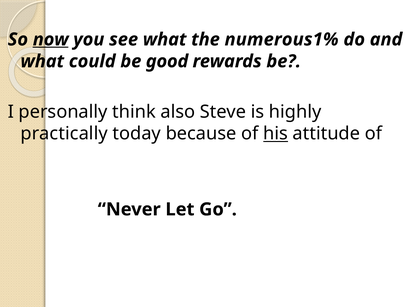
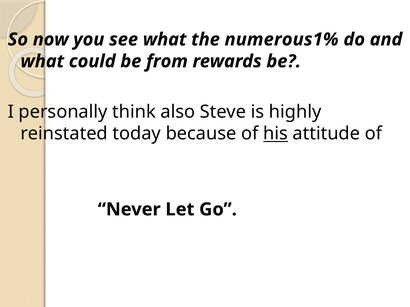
now underline: present -> none (51, 40)
good: good -> from (167, 61)
practically: practically -> reinstated (64, 134)
